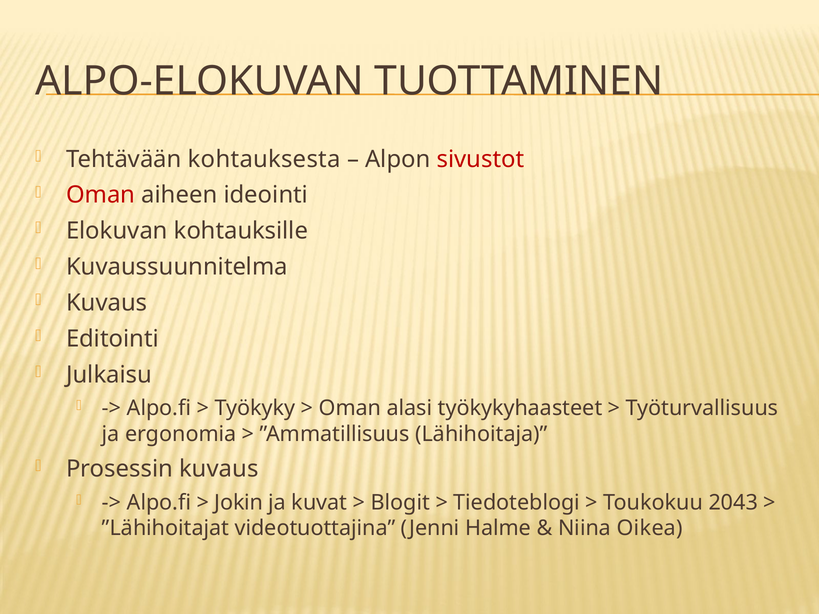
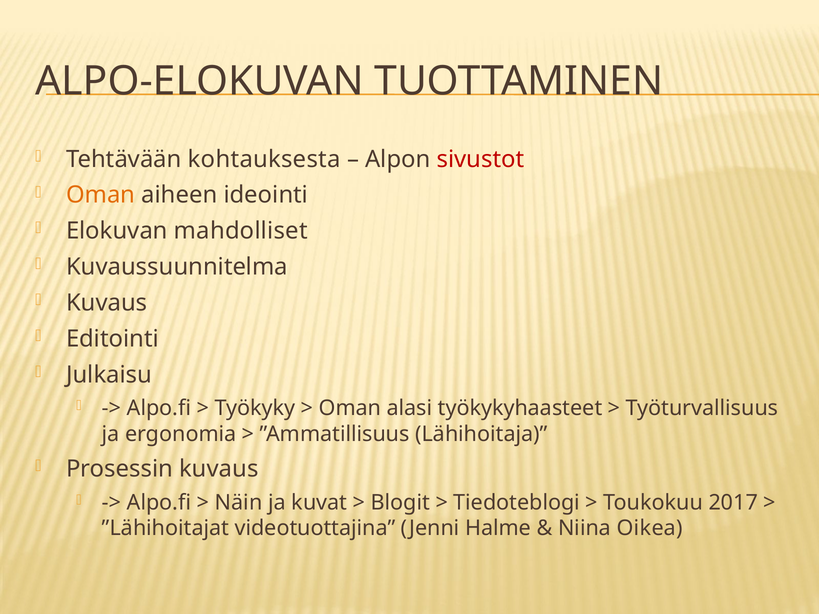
Oman colour: red -> orange (101, 195)
kohtauksille: kohtauksille -> mahdolliset (241, 231)
Jokin: Jokin -> Näin (239, 503)
2043: 2043 -> 2017 (733, 503)
